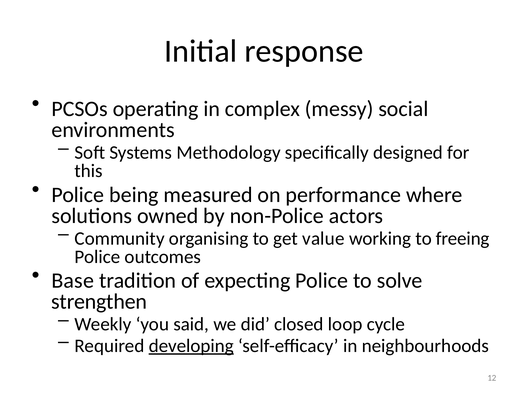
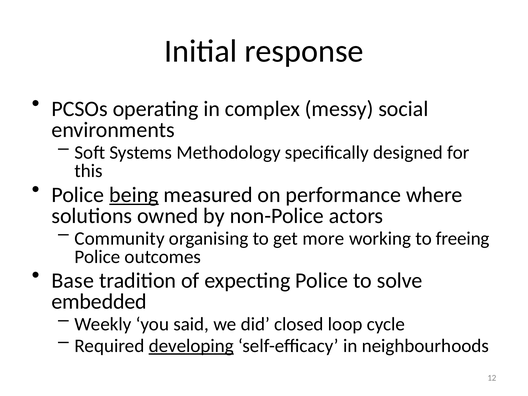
being underline: none -> present (134, 195)
value: value -> more (323, 238)
strengthen: strengthen -> embedded (99, 302)
